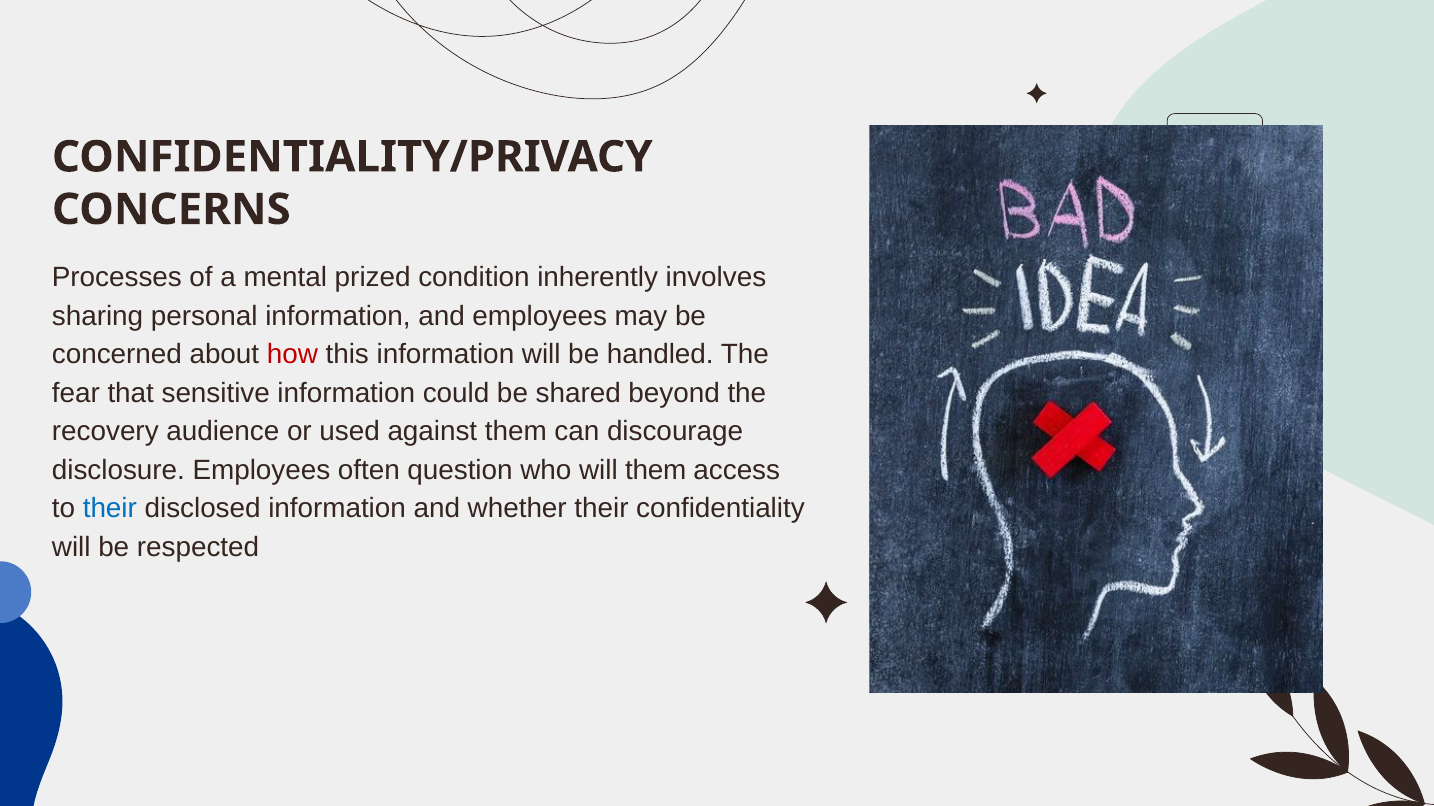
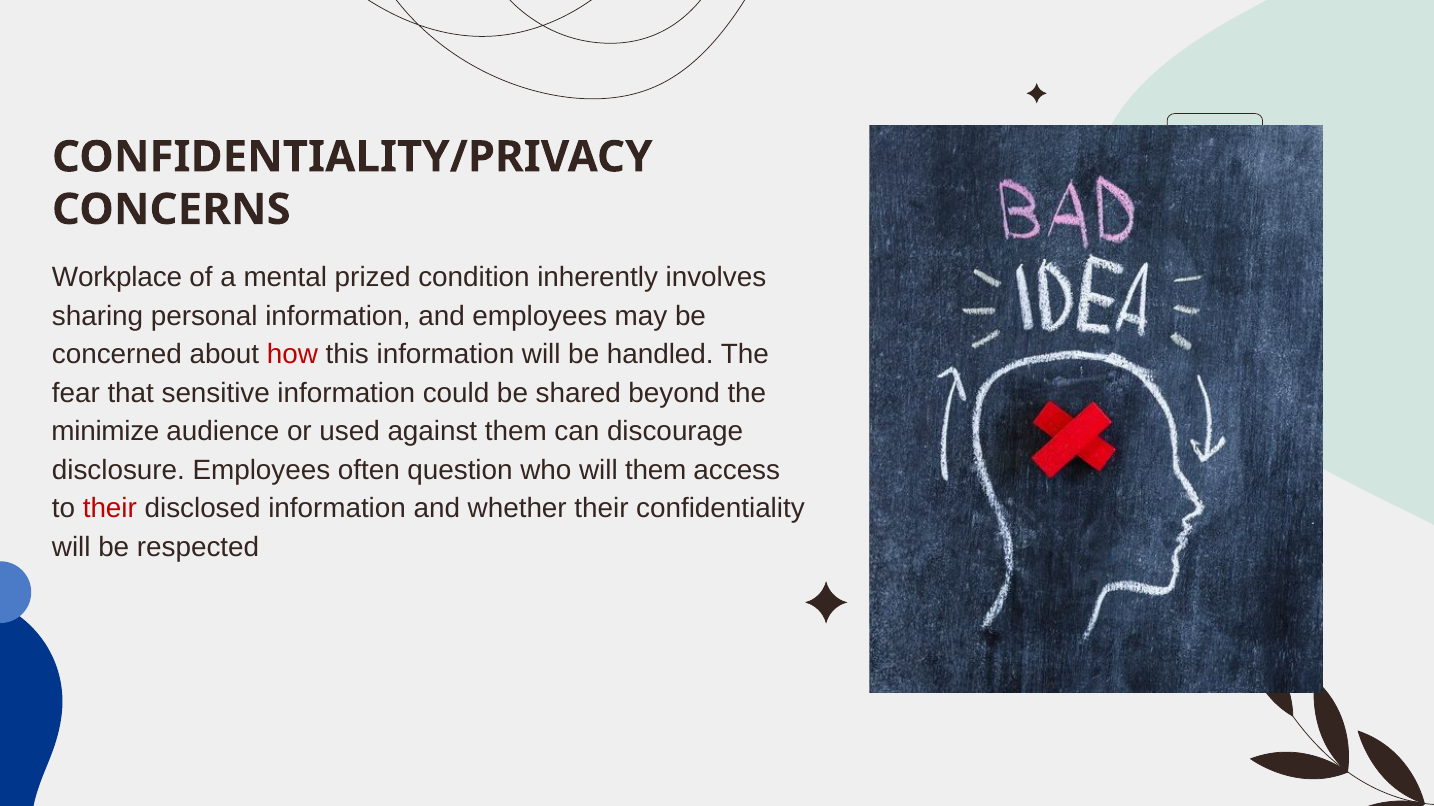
Processes: Processes -> Workplace (117, 278)
recovery: recovery -> minimize (105, 432)
their colour: blue -> red (110, 509)
